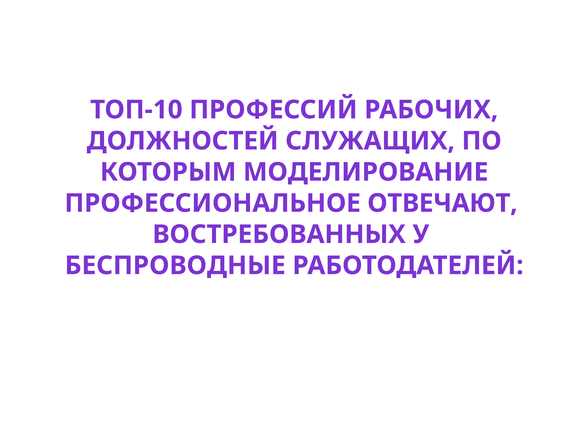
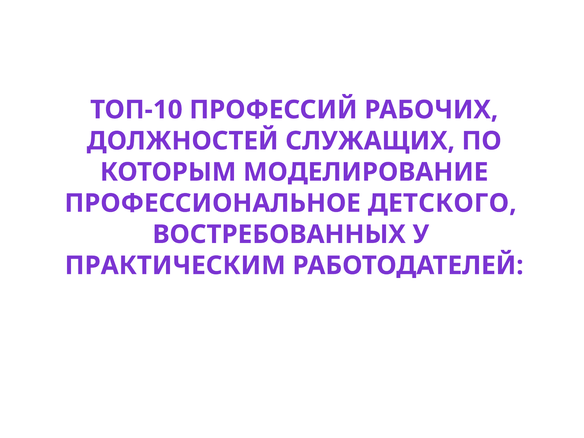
ОТВЕЧАЮТ: ОТВЕЧАЮТ -> ДЕТСКОГО (442, 203)
БЕСПРОВОДНЫЕ: БЕСПРОВОДНЫЕ -> ПРАКТИЧЕСКИМ (175, 266)
